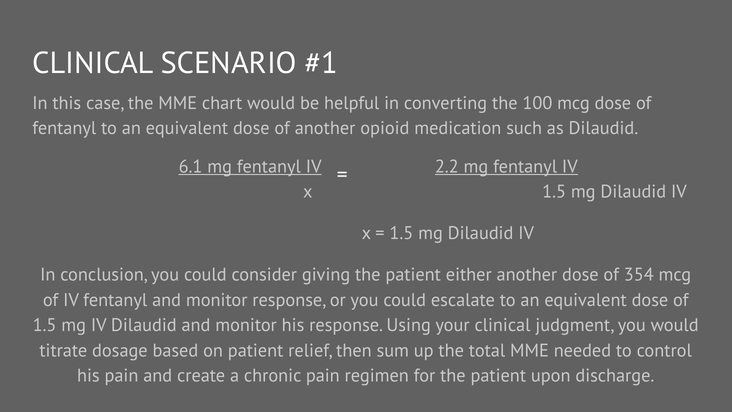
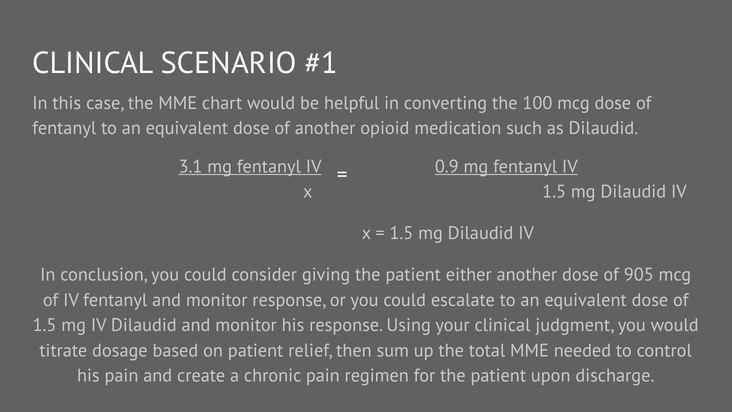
6.1: 6.1 -> 3.1 (191, 166)
2.2: 2.2 -> 0.9 (447, 166)
354: 354 -> 905 (639, 275)
